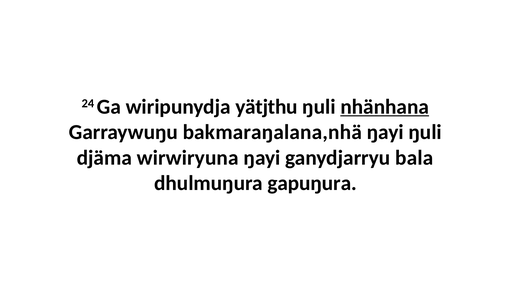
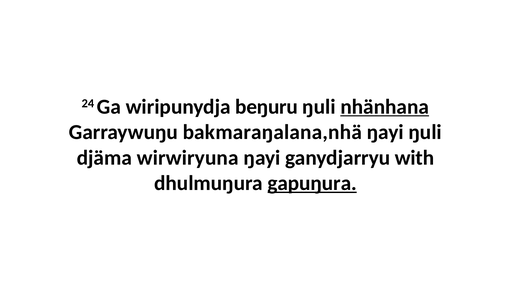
yätjthu: yätjthu -> beŋuru (267, 107)
bala: bala -> with (414, 158)
gapuŋura underline: none -> present (312, 184)
